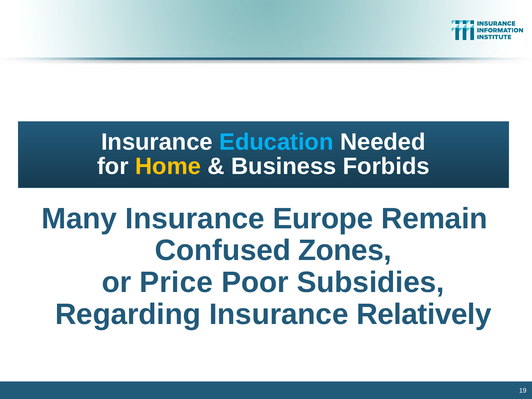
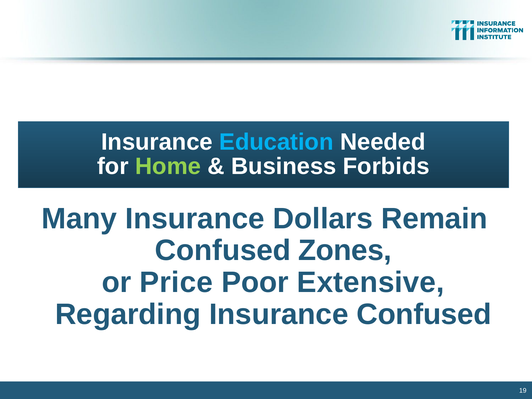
Home colour: yellow -> light green (168, 166)
Europe: Europe -> Dollars (323, 219)
Subsidies: Subsidies -> Extensive (371, 282)
Insurance Relatively: Relatively -> Confused (424, 314)
